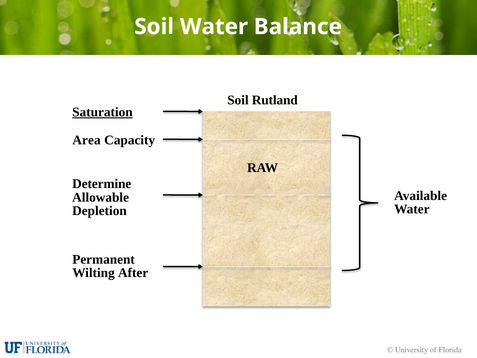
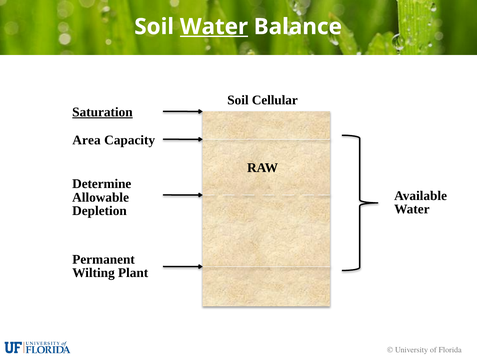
Water underline: none -> present (214, 27)
Rutland: Rutland -> Cellular (275, 100)
After: After -> Plant (133, 273)
